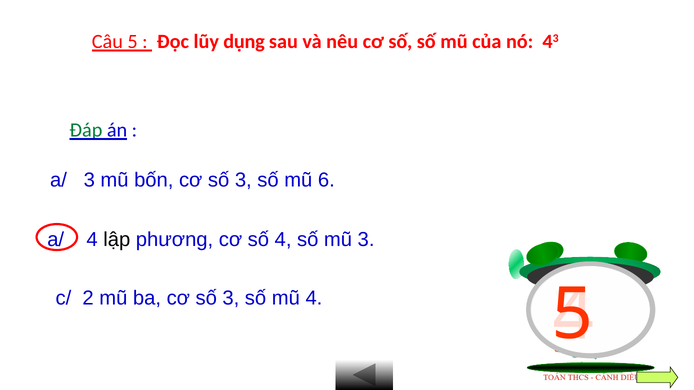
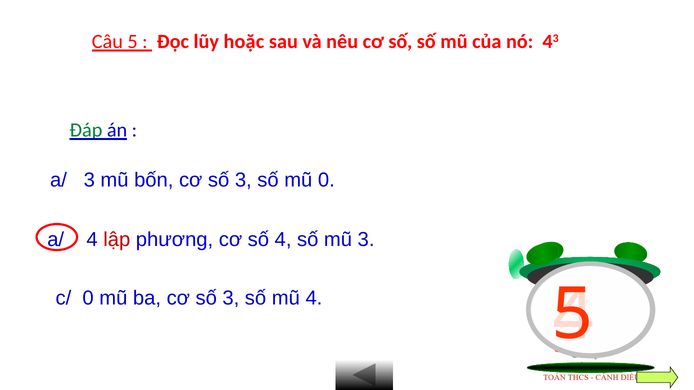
dụng: dụng -> hoặc (244, 42)
mũ 6: 6 -> 0 (326, 180)
lập colour: black -> red (117, 240)
c/ 2: 2 -> 0 (88, 299)
